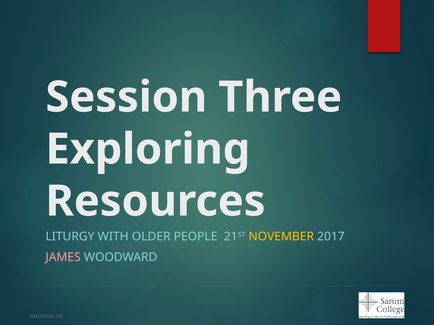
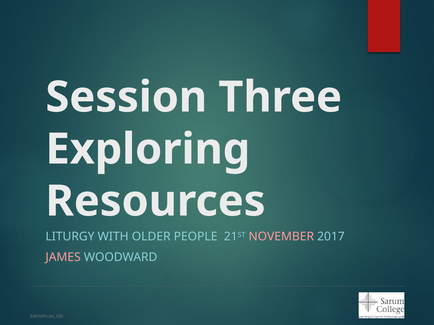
NOVEMBER colour: yellow -> pink (281, 237)
